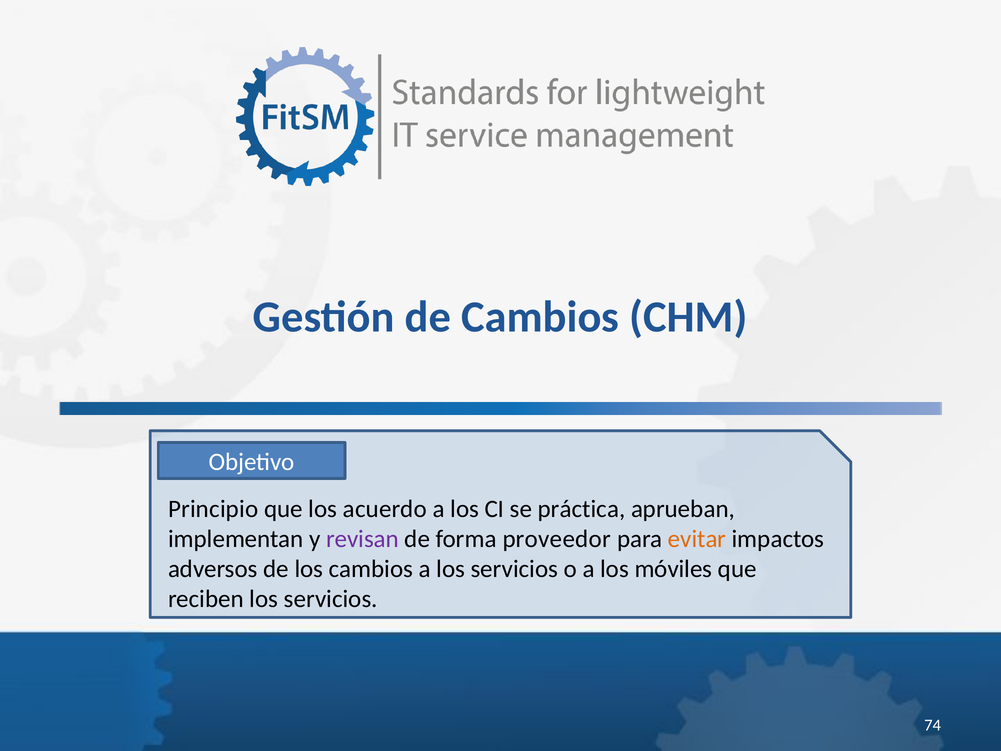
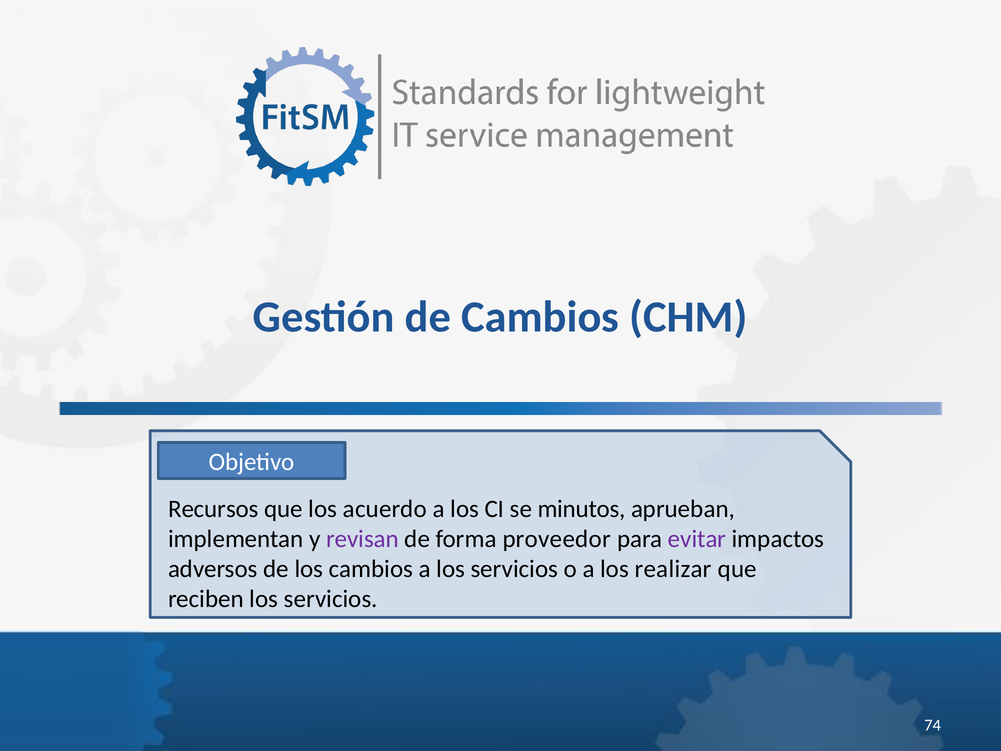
Principio: Principio -> Recursos (213, 509)
práctica: práctica -> minutos (582, 509)
evitar colour: orange -> purple (697, 539)
móviles: móviles -> realizar (673, 569)
